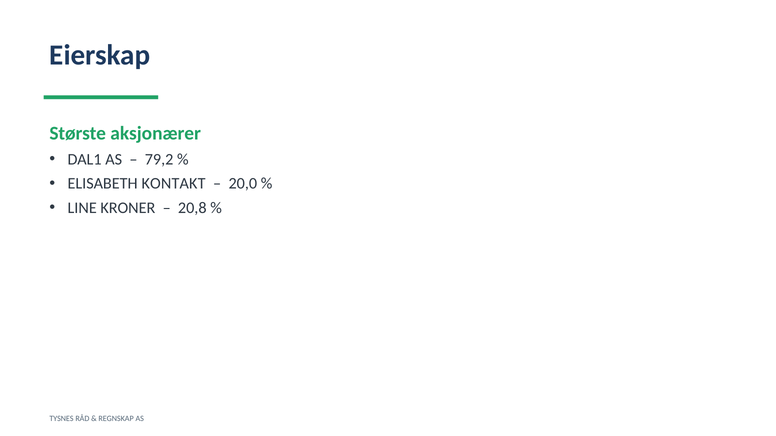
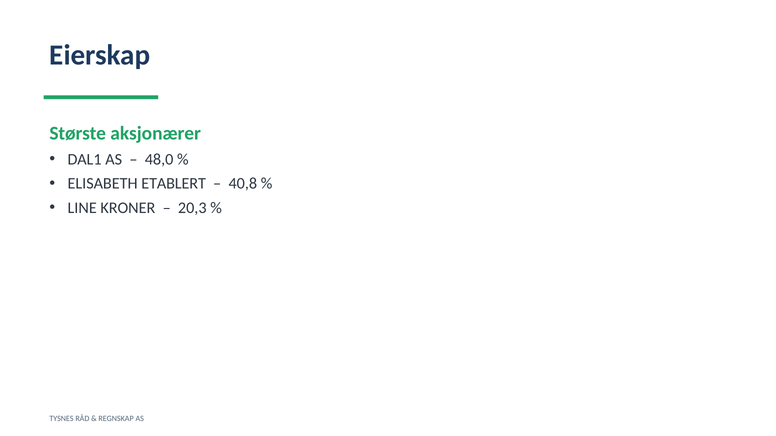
79,2: 79,2 -> 48,0 (159, 160)
KONTAKT: KONTAKT -> ETABLERT (174, 184)
20,0: 20,0 -> 40,8 (243, 184)
20,8: 20,8 -> 20,3 (192, 208)
